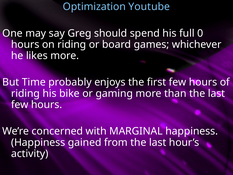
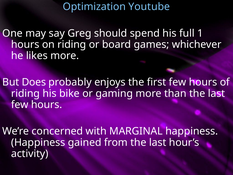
0: 0 -> 1 (200, 33)
Time: Time -> Does (34, 82)
